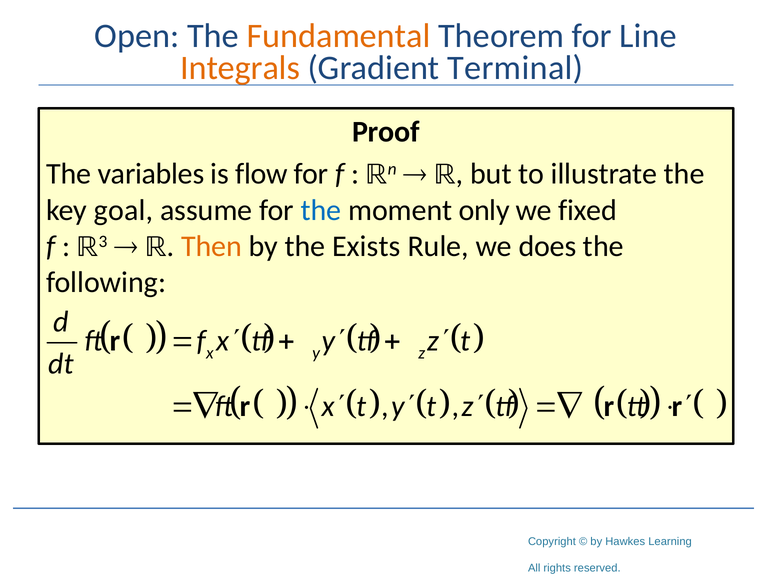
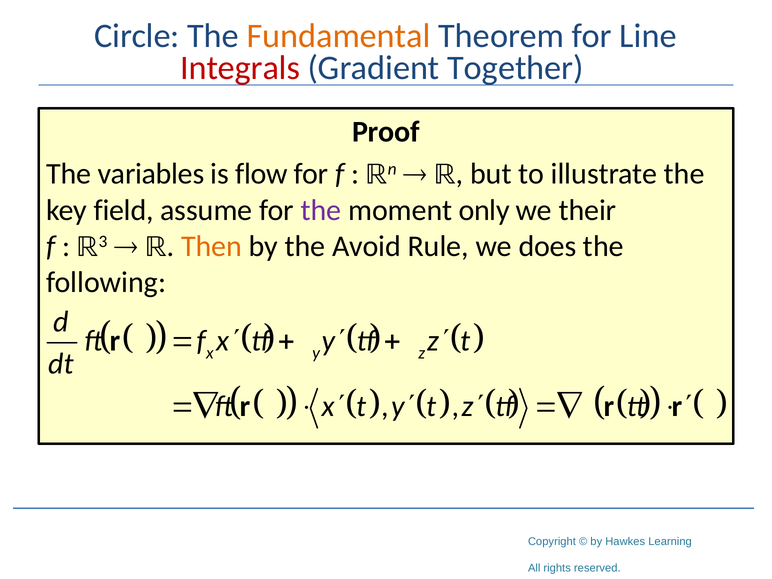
Open: Open -> Circle (137, 36)
Integrals colour: orange -> red (240, 68)
Terminal: Terminal -> Together (515, 68)
goal: goal -> field (124, 210)
the colour: blue -> purple (321, 210)
fixed: fixed -> their (587, 210)
Exists: Exists -> Avoid (367, 246)
